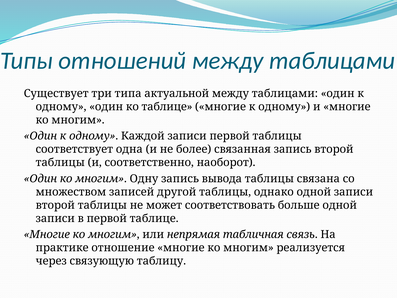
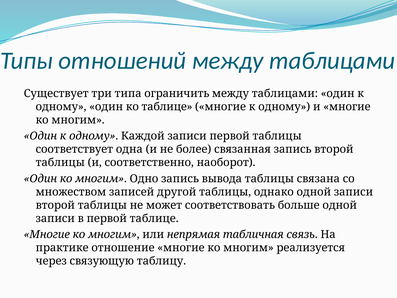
актуальной: актуальной -> ограничить (177, 93)
Одну: Одну -> Одно (144, 179)
